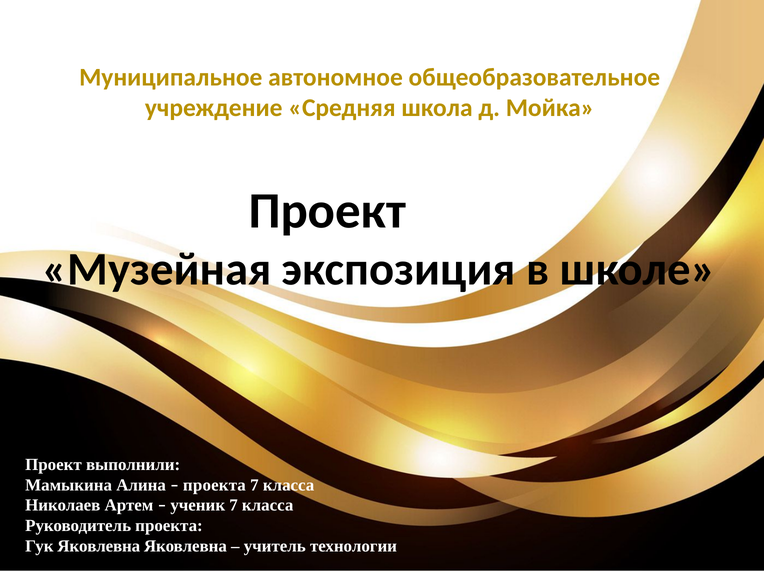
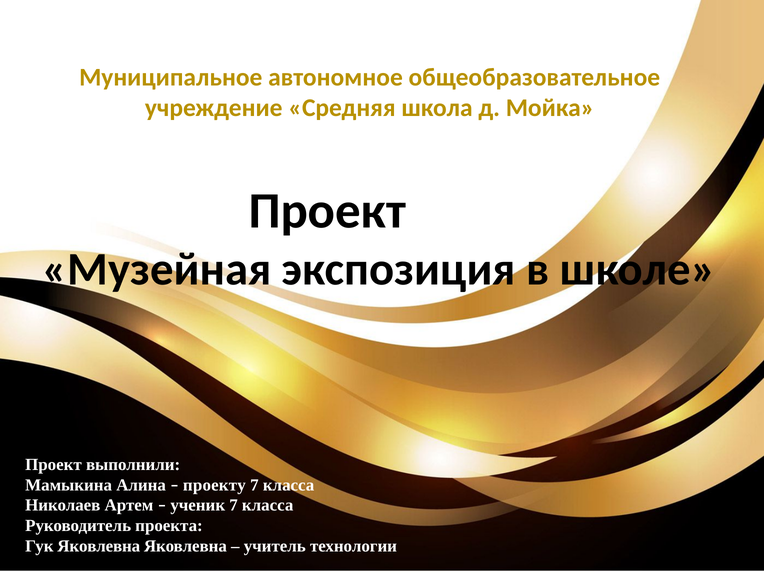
проекта: проекта -> проекту (214, 485)
